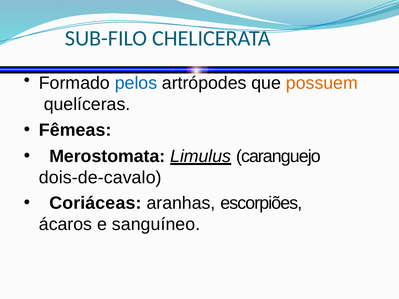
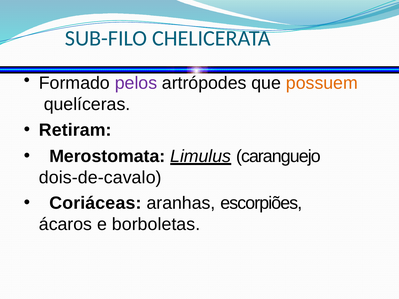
pelos colour: blue -> purple (136, 83)
Fêmeas: Fêmeas -> Retiram (75, 130)
sanguíneo: sanguíneo -> borboletas (156, 224)
